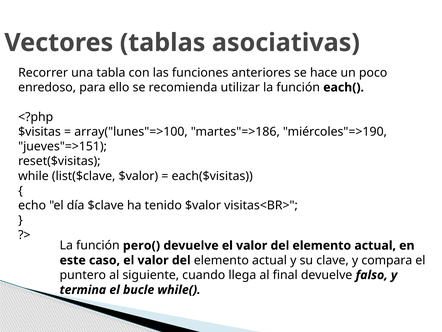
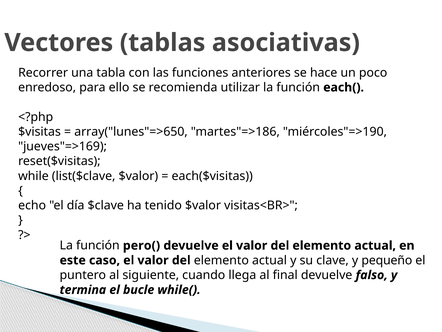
array("lunes"=>100: array("lunes"=>100 -> array("lunes"=>650 (131, 132)
jueves"=>151: jueves"=>151 -> jueves"=>169 (63, 146)
compara: compara -> pequeño (387, 260)
